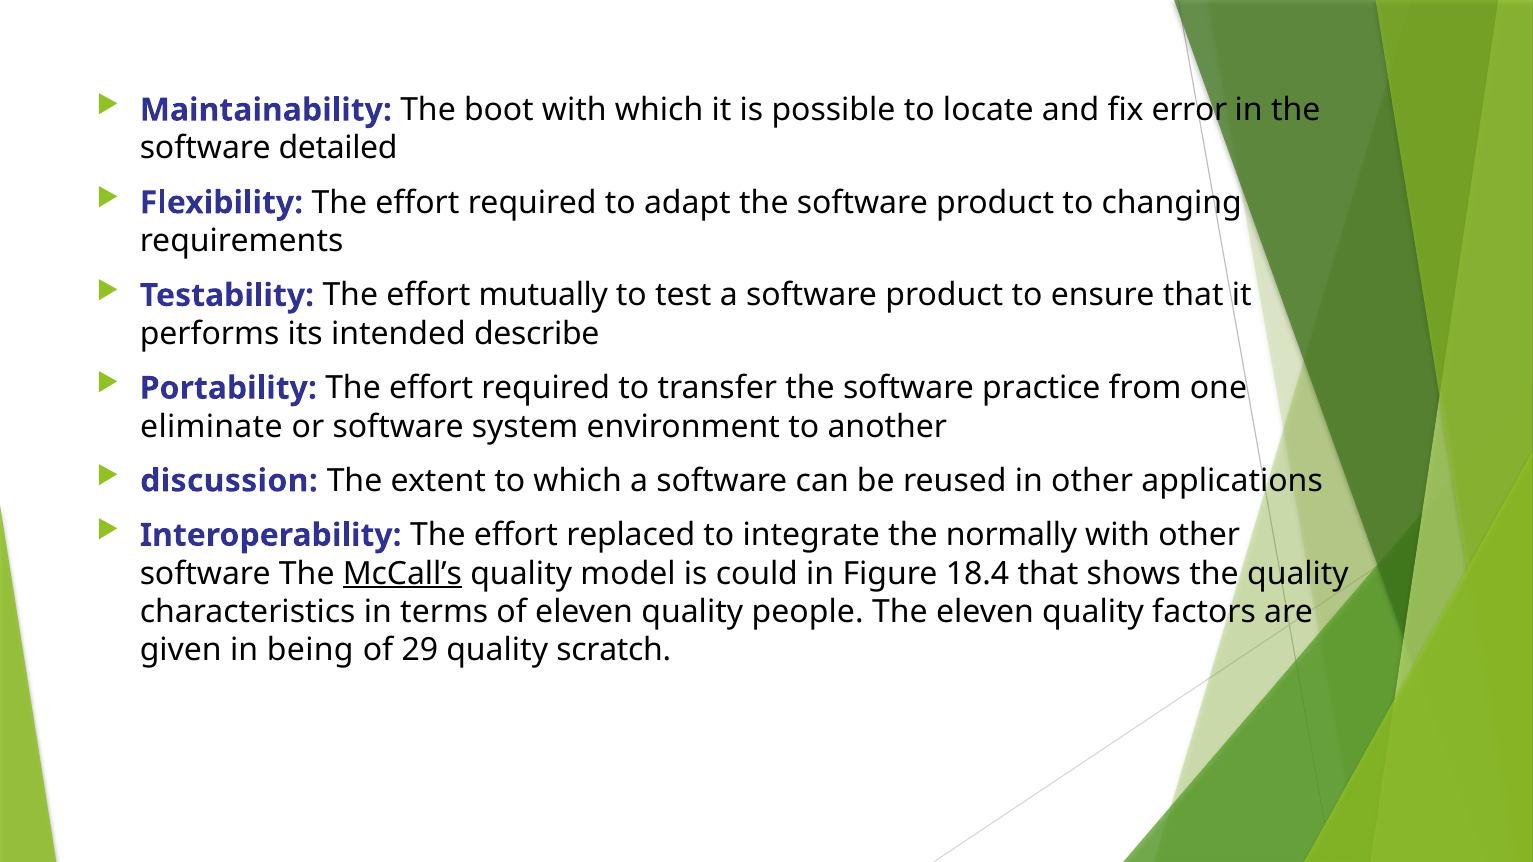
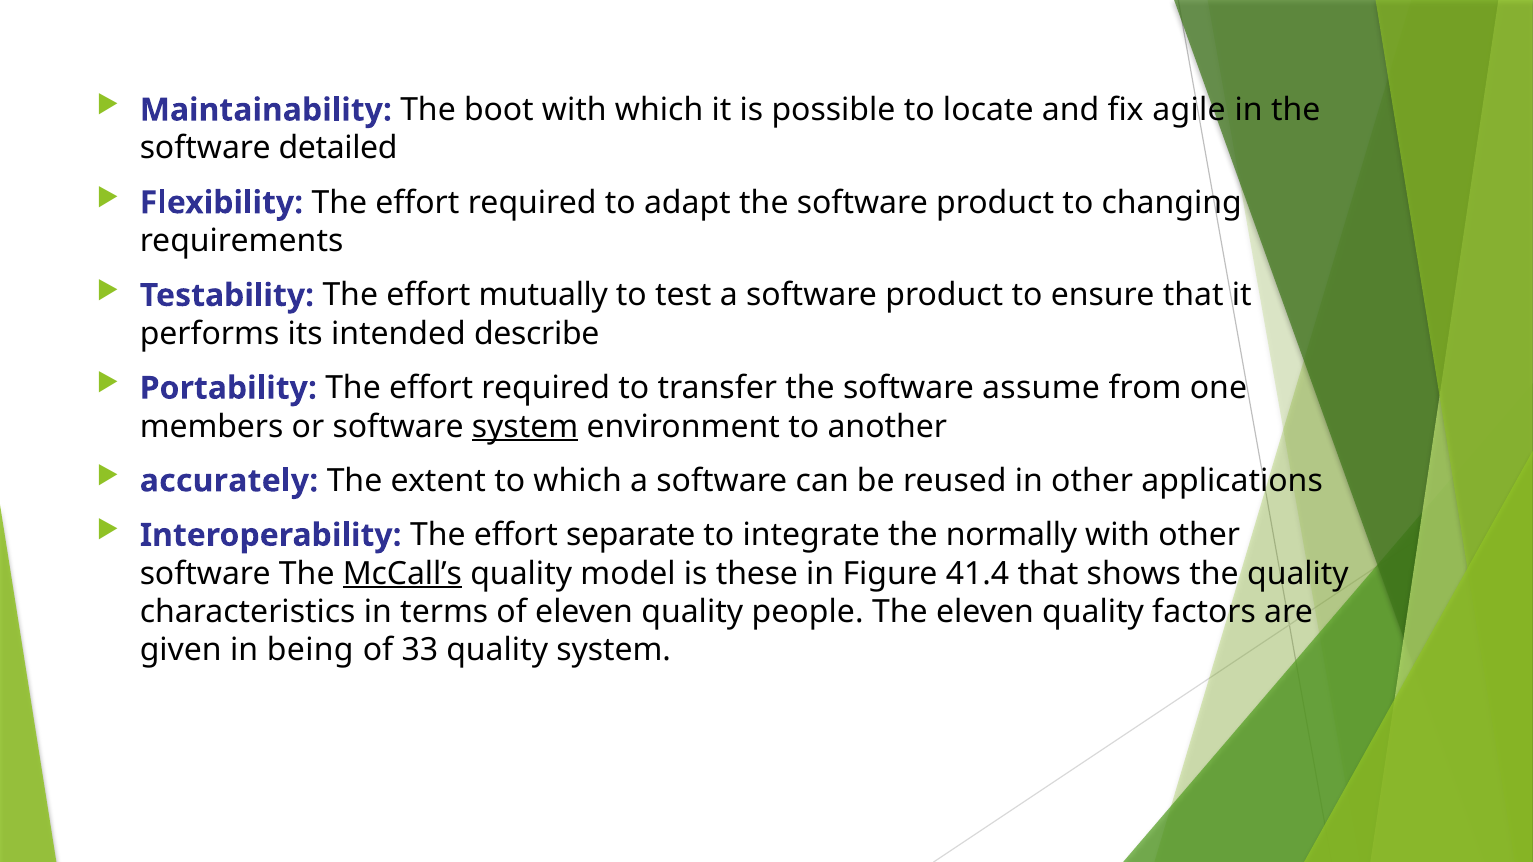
error: error -> agile (1189, 110)
practice: practice -> assume (1041, 388)
eliminate: eliminate -> members (212, 427)
system underline: none -> present (525, 427)
discussion: discussion -> accurately (229, 481)
replaced: replaced -> separate (631, 535)
could: could -> these (757, 574)
18.4: 18.4 -> 41.4 (978, 574)
29: 29 -> 33 (420, 651)
quality scratch: scratch -> system (614, 651)
